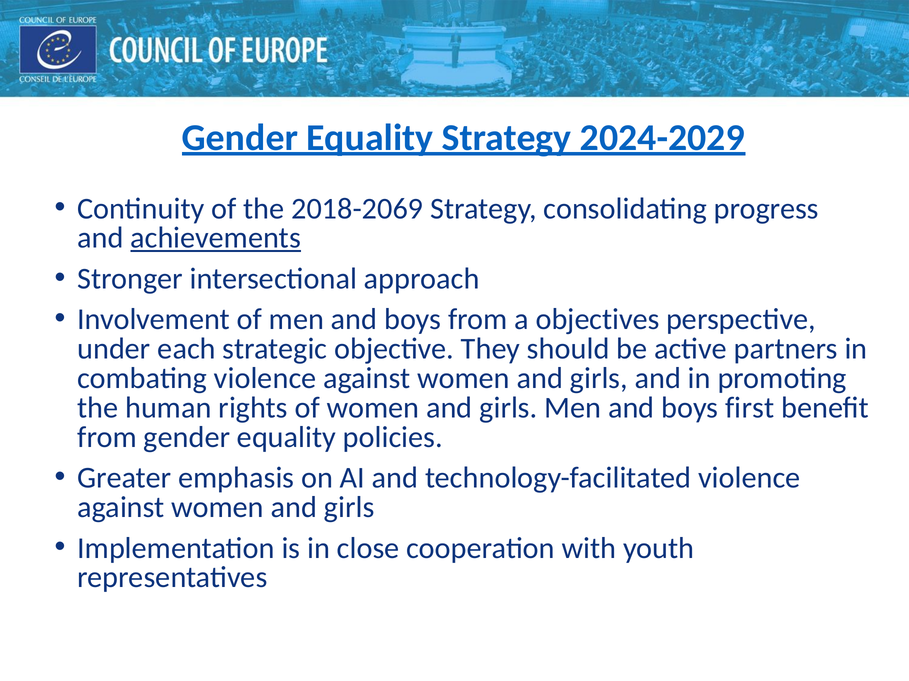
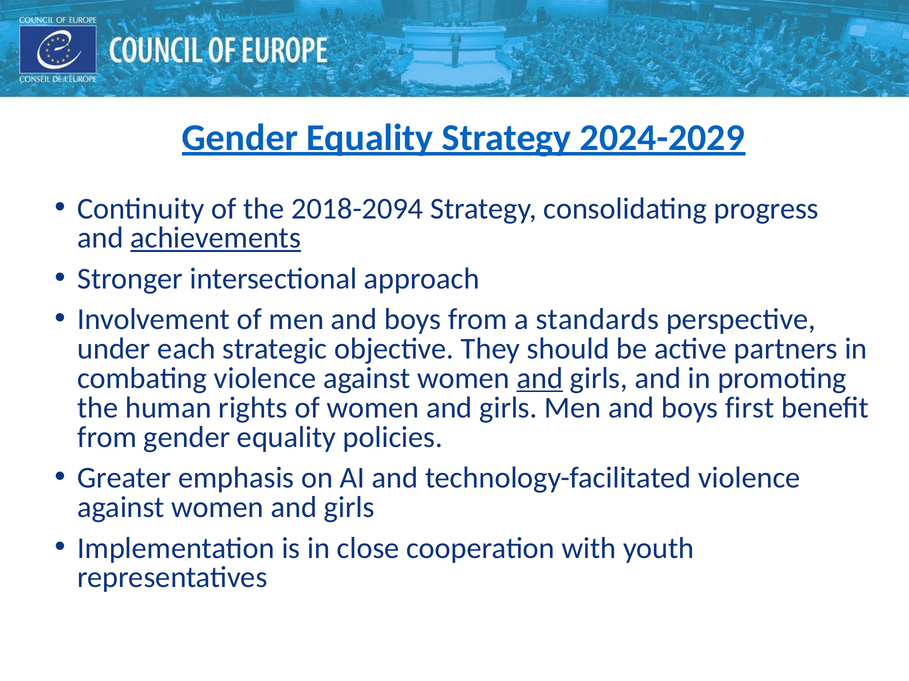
2018-2069: 2018-2069 -> 2018-2094 (357, 209)
objectives: objectives -> standards (597, 320)
and underline: none -> present (540, 379)
